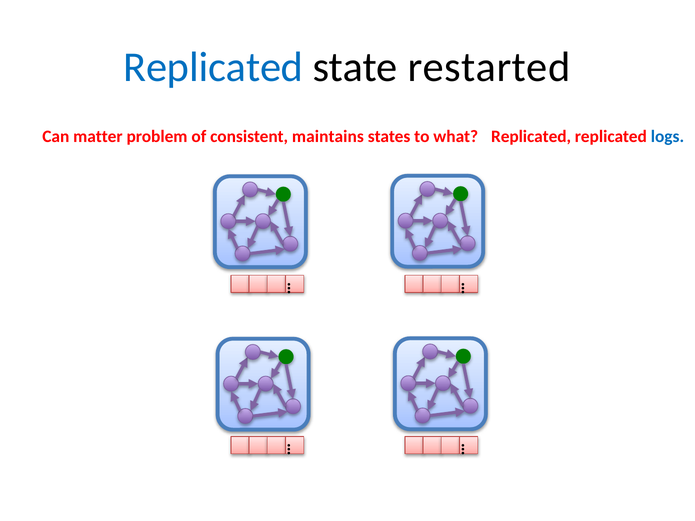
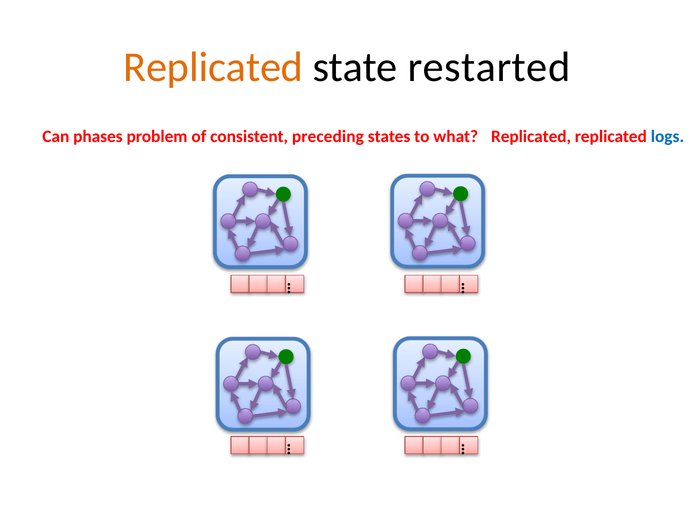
Replicated colour: blue -> orange (213, 67)
matter: matter -> phases (98, 137)
maintains: maintains -> preceding (328, 137)
